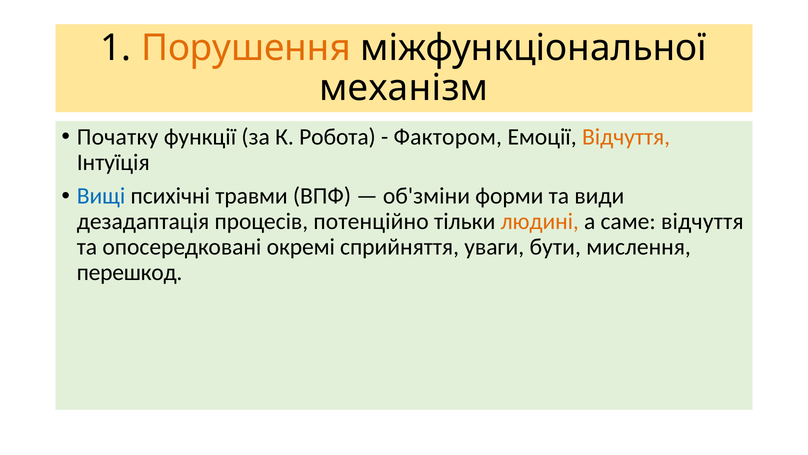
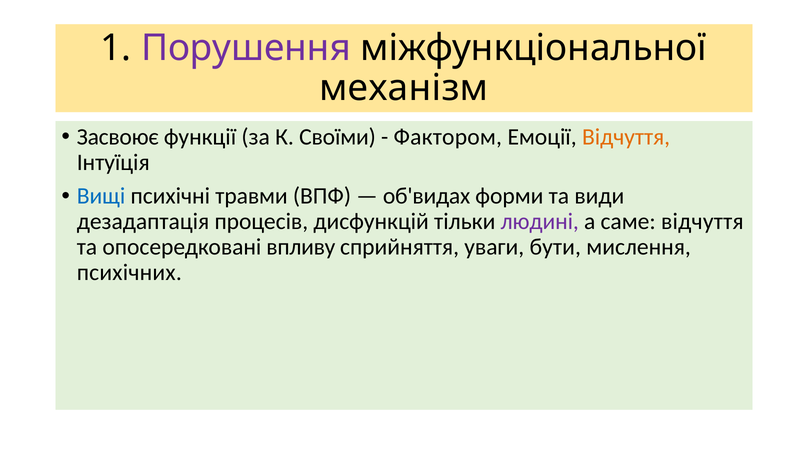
Порушення colour: orange -> purple (246, 48)
Початку: Початку -> Засвоює (118, 137)
Робота: Робота -> Своїми (337, 137)
об'зміни: об'зміни -> об'видах (427, 196)
потенційно: потенційно -> дисфункцій (371, 221)
людині colour: orange -> purple (540, 221)
окремі: окремі -> впливу (301, 247)
перешкод: перешкод -> психічних (129, 272)
